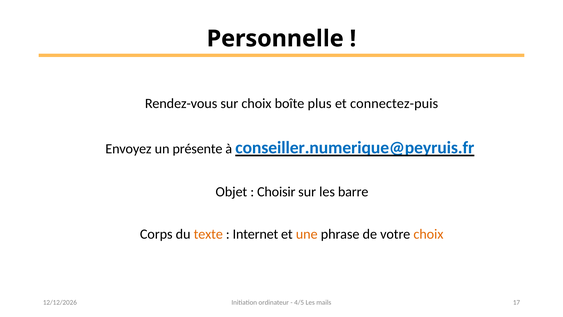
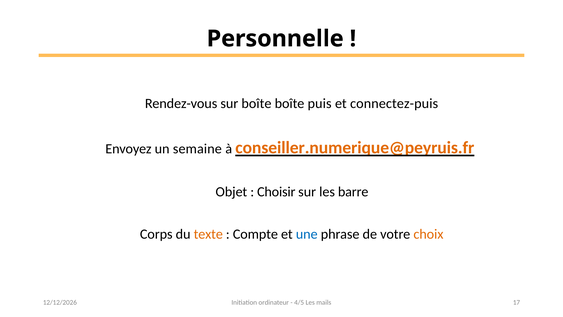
sur choix: choix -> boîte (256, 103)
plus: plus -> puis (320, 103)
présente: présente -> semaine (197, 149)
conseiller.numerique@peyruis.fr colour: blue -> orange (355, 148)
Internet: Internet -> Compte (255, 234)
une colour: orange -> blue (307, 234)
